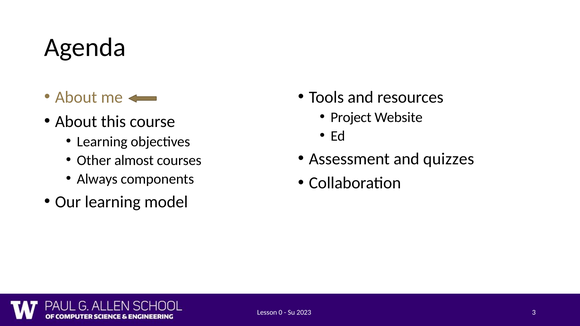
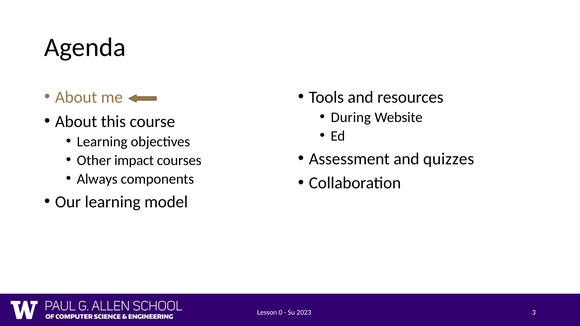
Project: Project -> During (351, 117)
almost: almost -> impact (134, 160)
